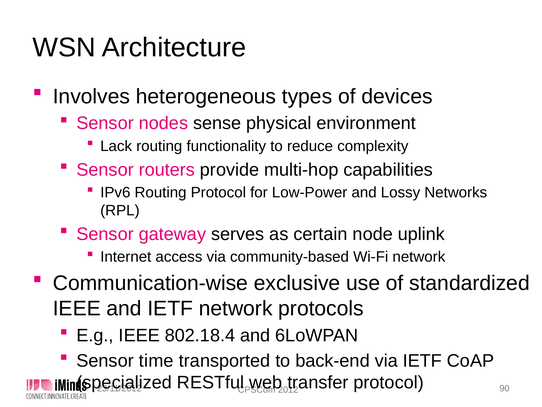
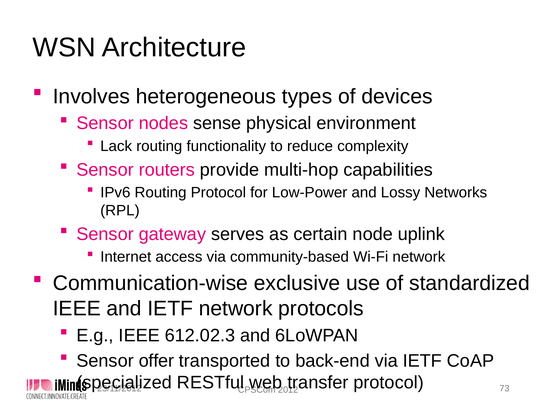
802.18.4: 802.18.4 -> 612.02.3 (200, 335)
time: time -> offer (156, 361)
90: 90 -> 73 (504, 388)
